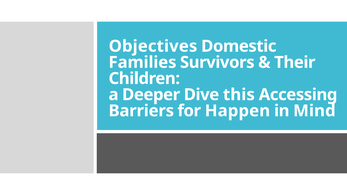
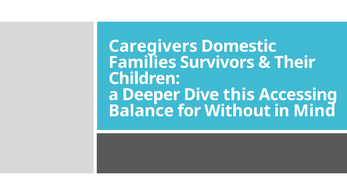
Objectives: Objectives -> Caregivers (153, 46)
Barriers: Barriers -> Balance (141, 111)
Happen: Happen -> Without (238, 111)
